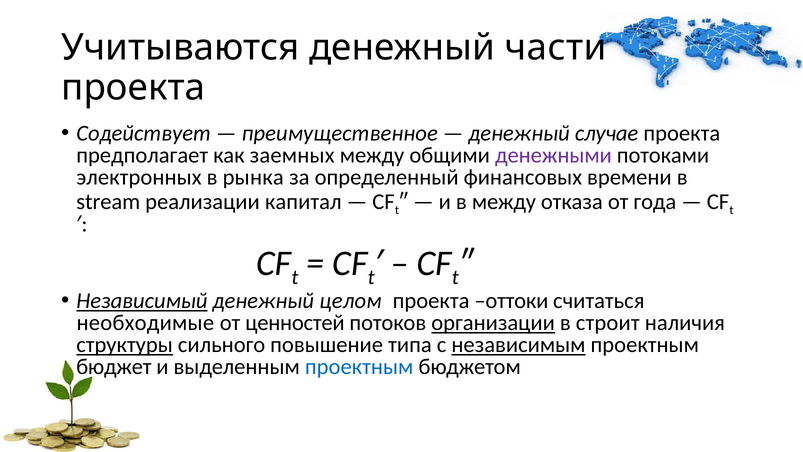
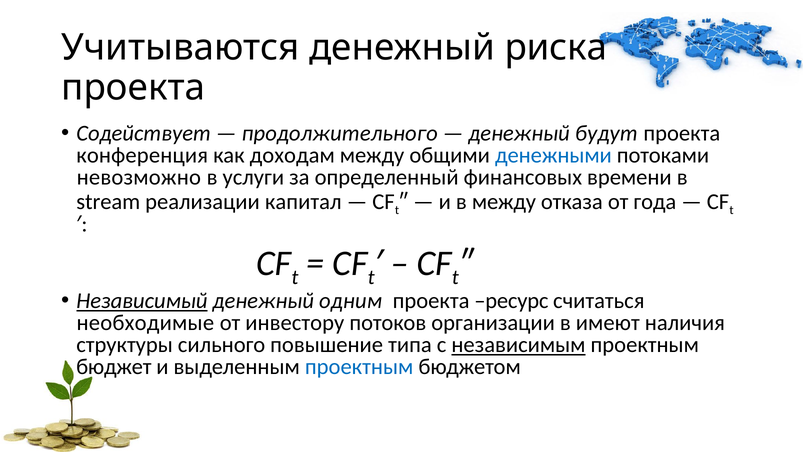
части: части -> риска (556, 48)
преимущественное: преимущественное -> продолжительного (340, 133)
случае: случае -> будут (606, 133)
предполагает: предполагает -> конференция (142, 155)
заемных: заемных -> доходам (292, 155)
денежными colour: purple -> blue (553, 155)
электронных: электронных -> невозможно (139, 177)
рынка: рынка -> услуги (253, 177)
целом: целом -> одним (351, 301)
оттоки: оттоки -> ресурс (511, 301)
ценностей: ценностей -> инвестору (295, 323)
организации underline: present -> none (493, 323)
строит: строит -> имеют (608, 323)
структуры underline: present -> none (125, 345)
